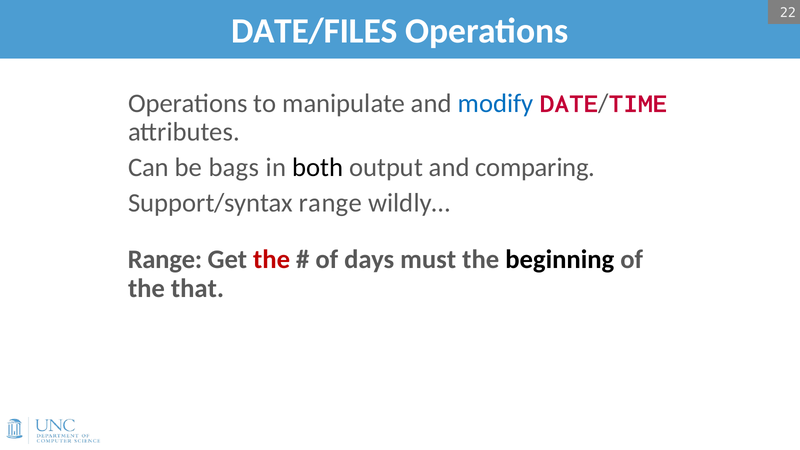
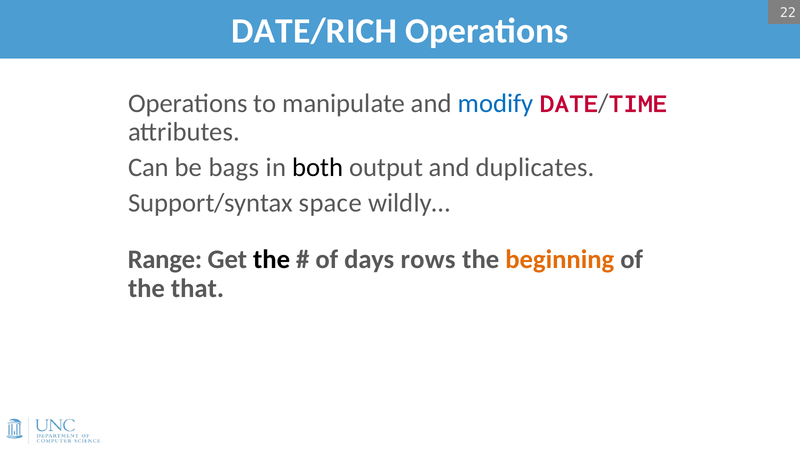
DATE/FILES: DATE/FILES -> DATE/RICH (314, 31)
comparing: comparing -> duplicates (535, 168)
Support/syntax range: range -> space (330, 203)
the colour: red -> black (272, 260)
must: must -> rows (428, 260)
beginning colour: black -> orange (560, 260)
